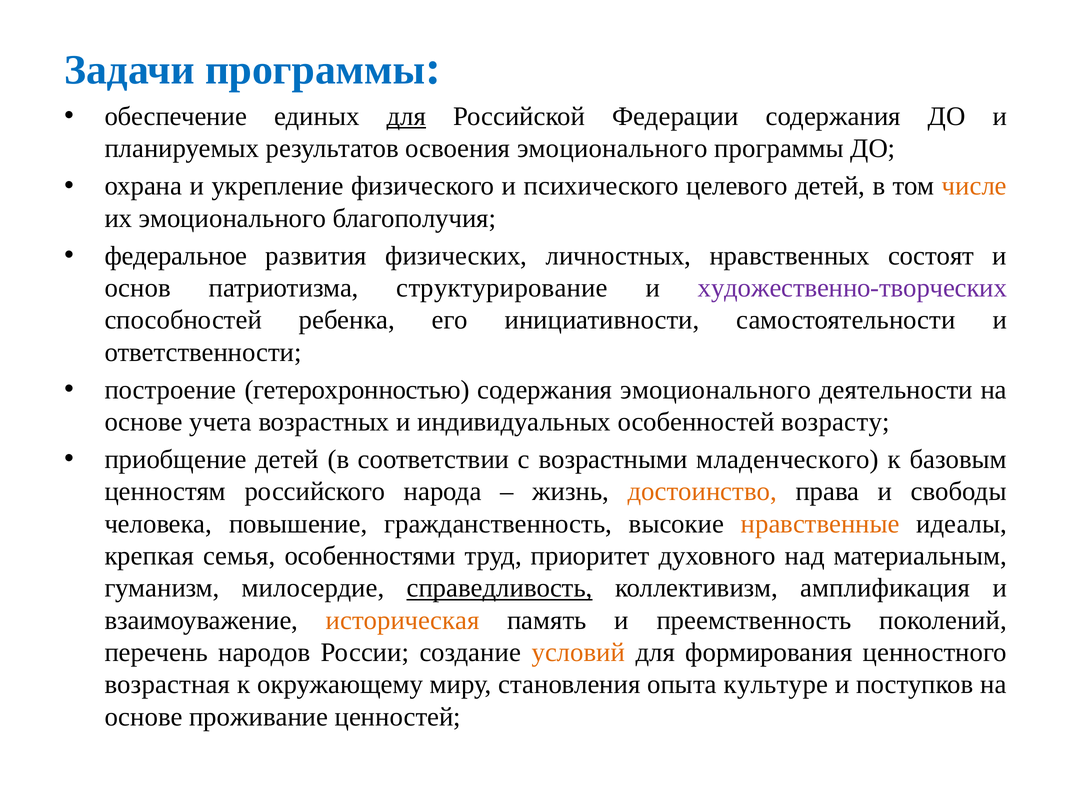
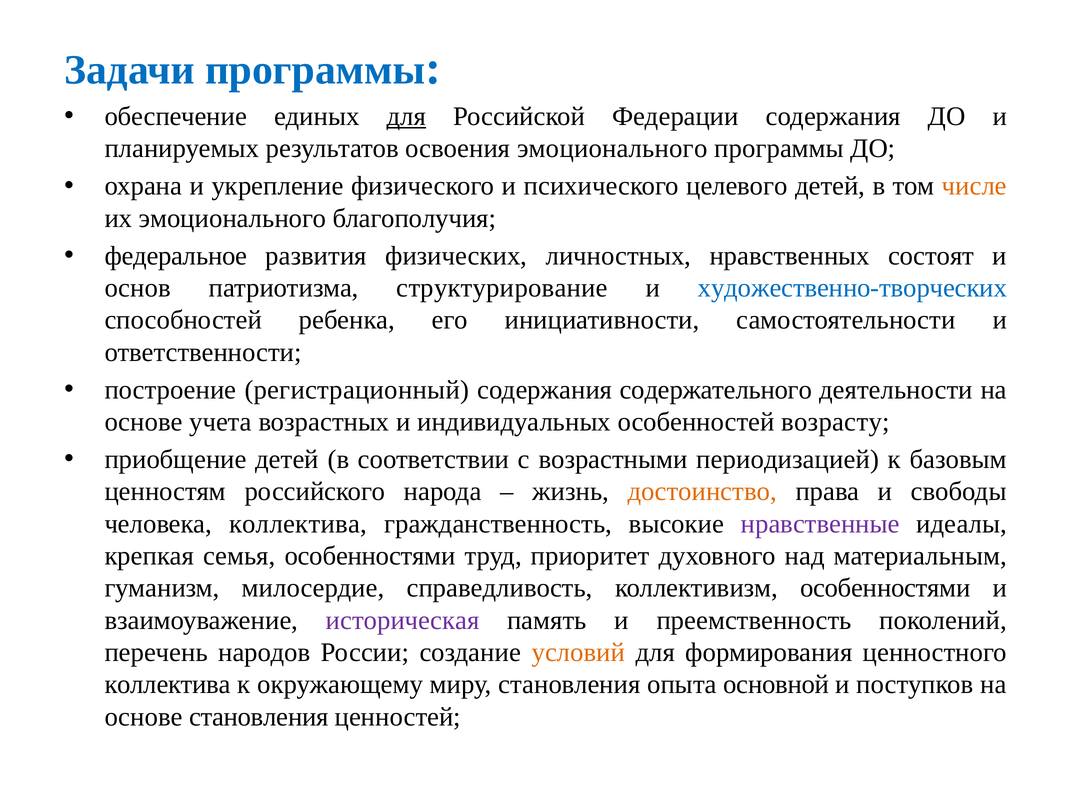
художественно-творческих colour: purple -> blue (853, 288)
гетерохронностью: гетерохронностью -> регистрационный (357, 390)
содержания эмоционального: эмоционального -> содержательного (716, 390)
младенческого: младенческого -> периодизацией (788, 459)
человека повышение: повышение -> коллектива (298, 524)
нравственные colour: orange -> purple (820, 524)
справедливость underline: present -> none (500, 588)
коллективизм амплификация: амплификация -> особенностями (885, 588)
историческая colour: orange -> purple (403, 620)
возрастная: возрастная -> коллектива (168, 685)
культуре: культуре -> основной (776, 685)
основе проживание: проживание -> становления (259, 717)
